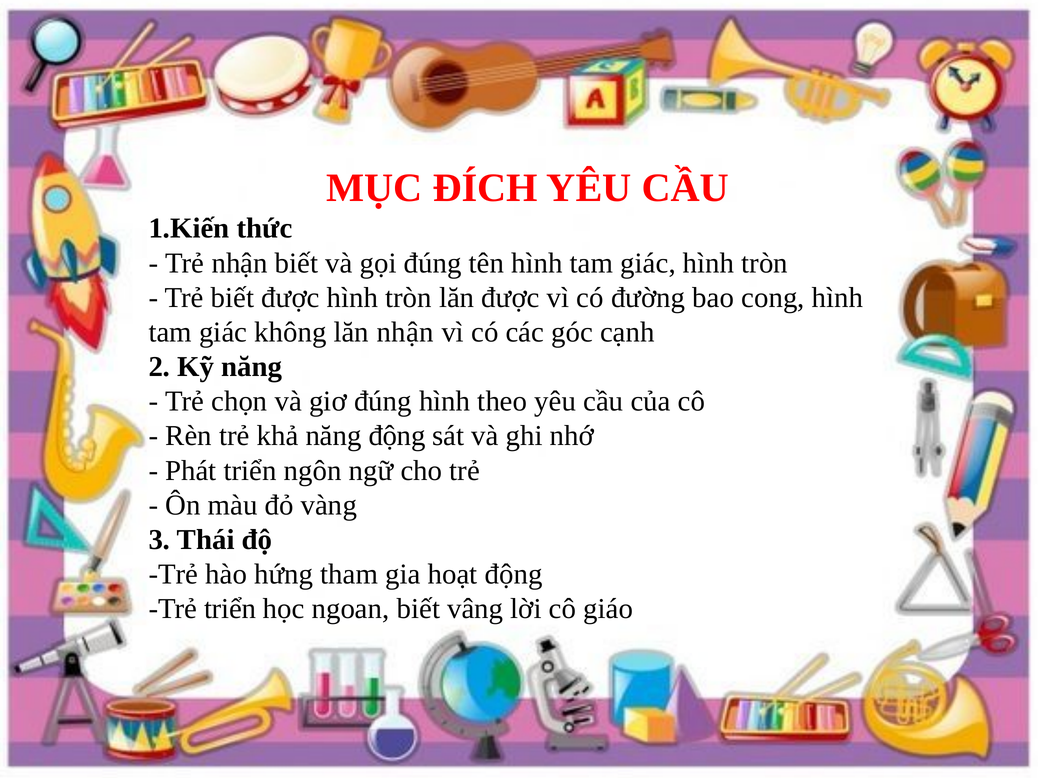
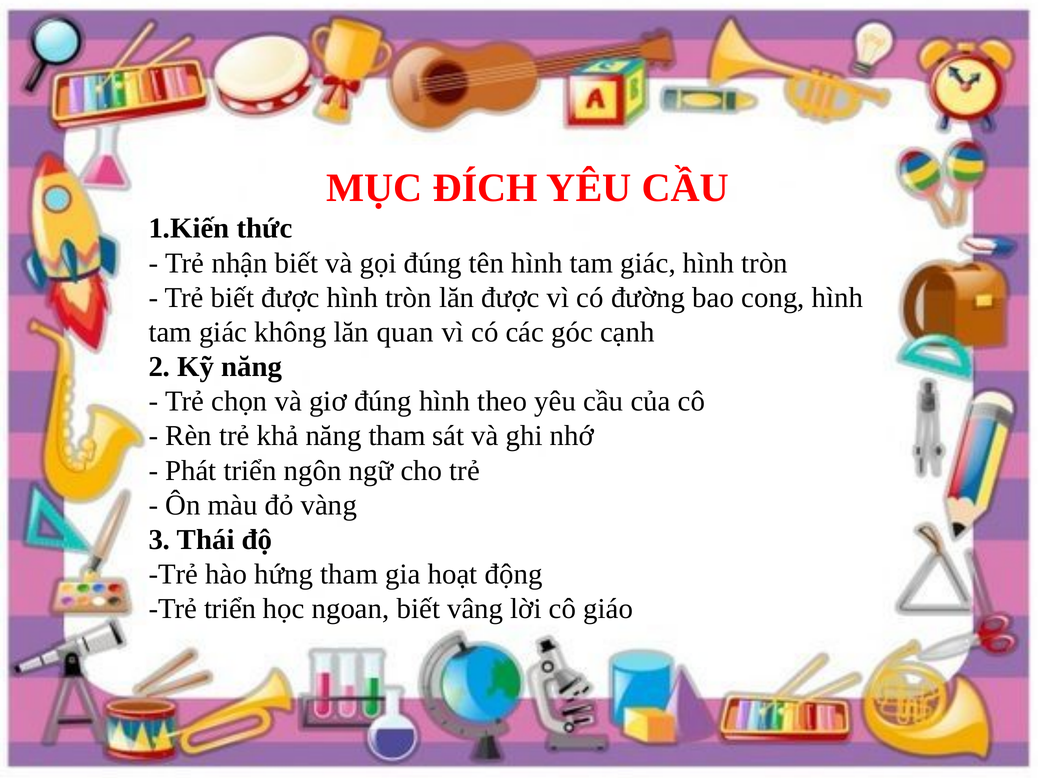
lăn nhận: nhận -> quan (405, 332)
năng động: động -> tham (397, 436)
